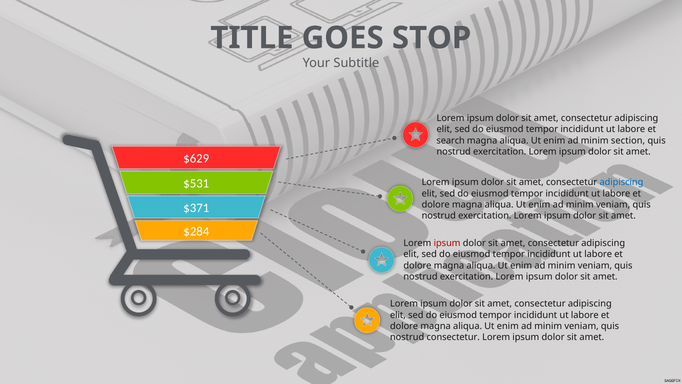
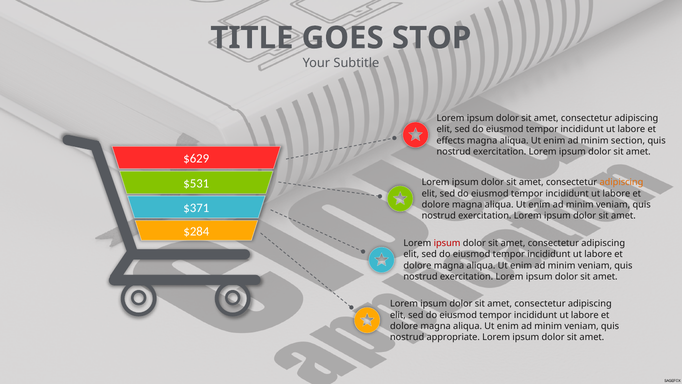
search: search -> effects (451, 140)
adipiscing colour: blue -> orange (621, 182)
nostrud consectetur: consectetur -> appropriate (453, 337)
